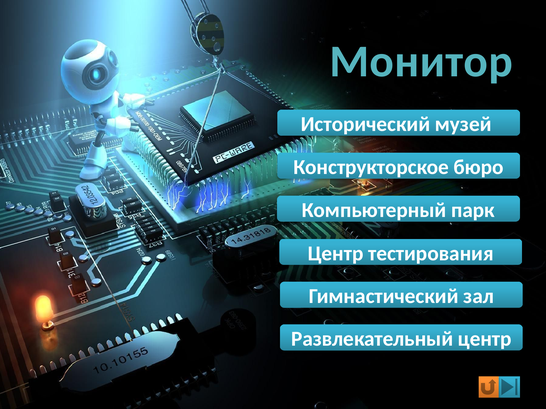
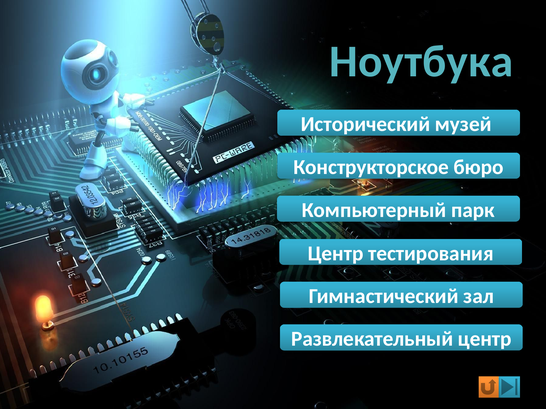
Монитор: Монитор -> Ноутбука (421, 62)
